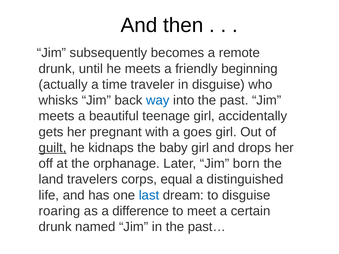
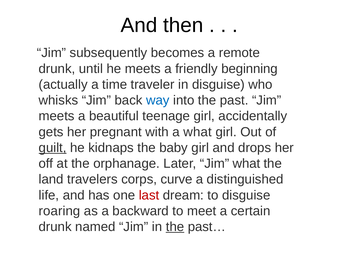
a goes: goes -> what (198, 132)
Jim born: born -> what (246, 164)
equal: equal -> curve (176, 180)
last colour: blue -> red (149, 195)
difference: difference -> backward (141, 211)
the underline: none -> present (175, 227)
